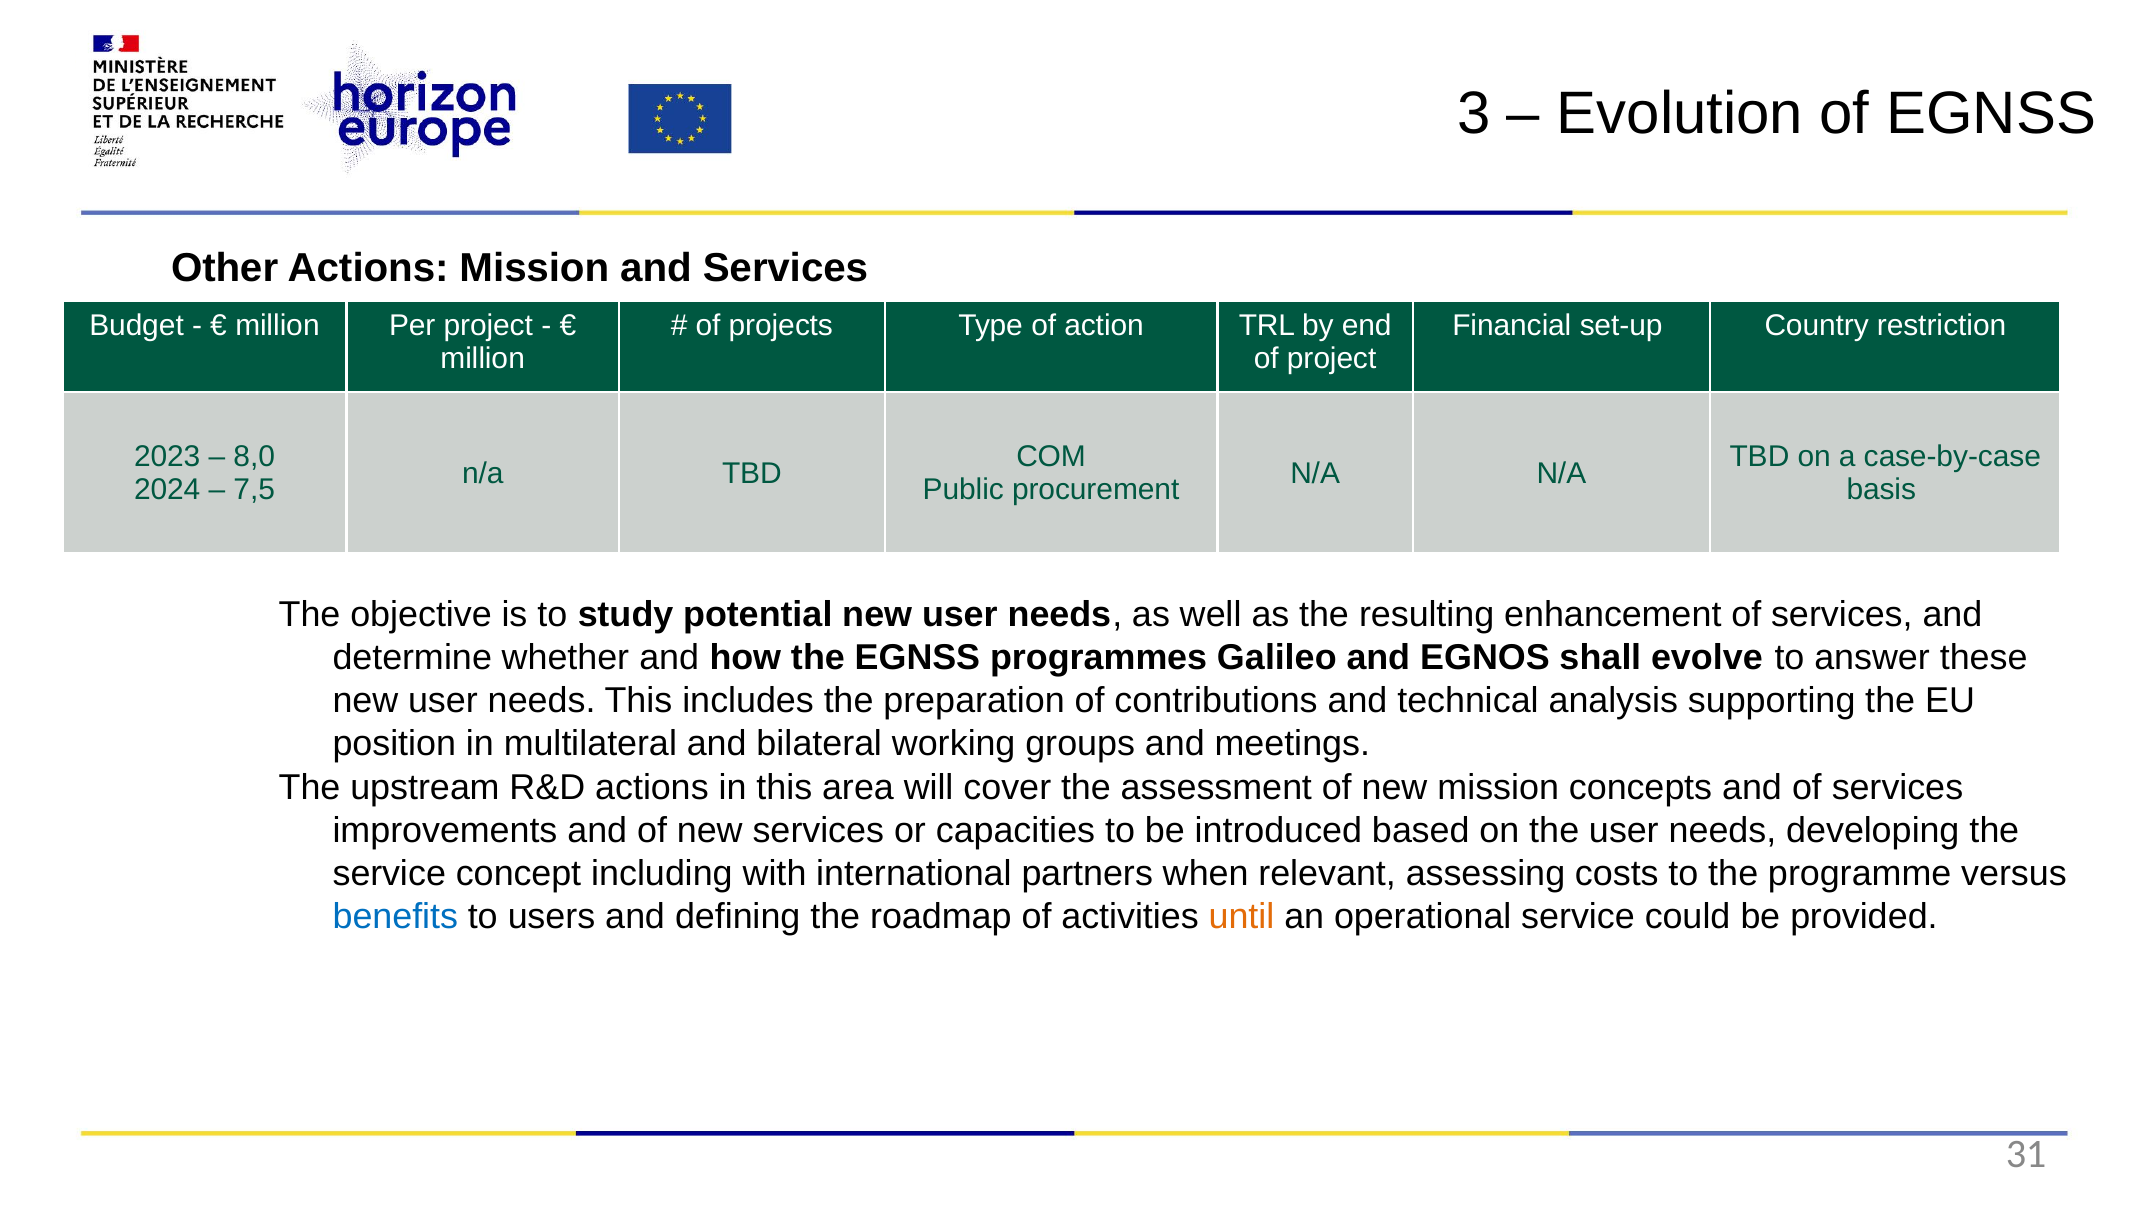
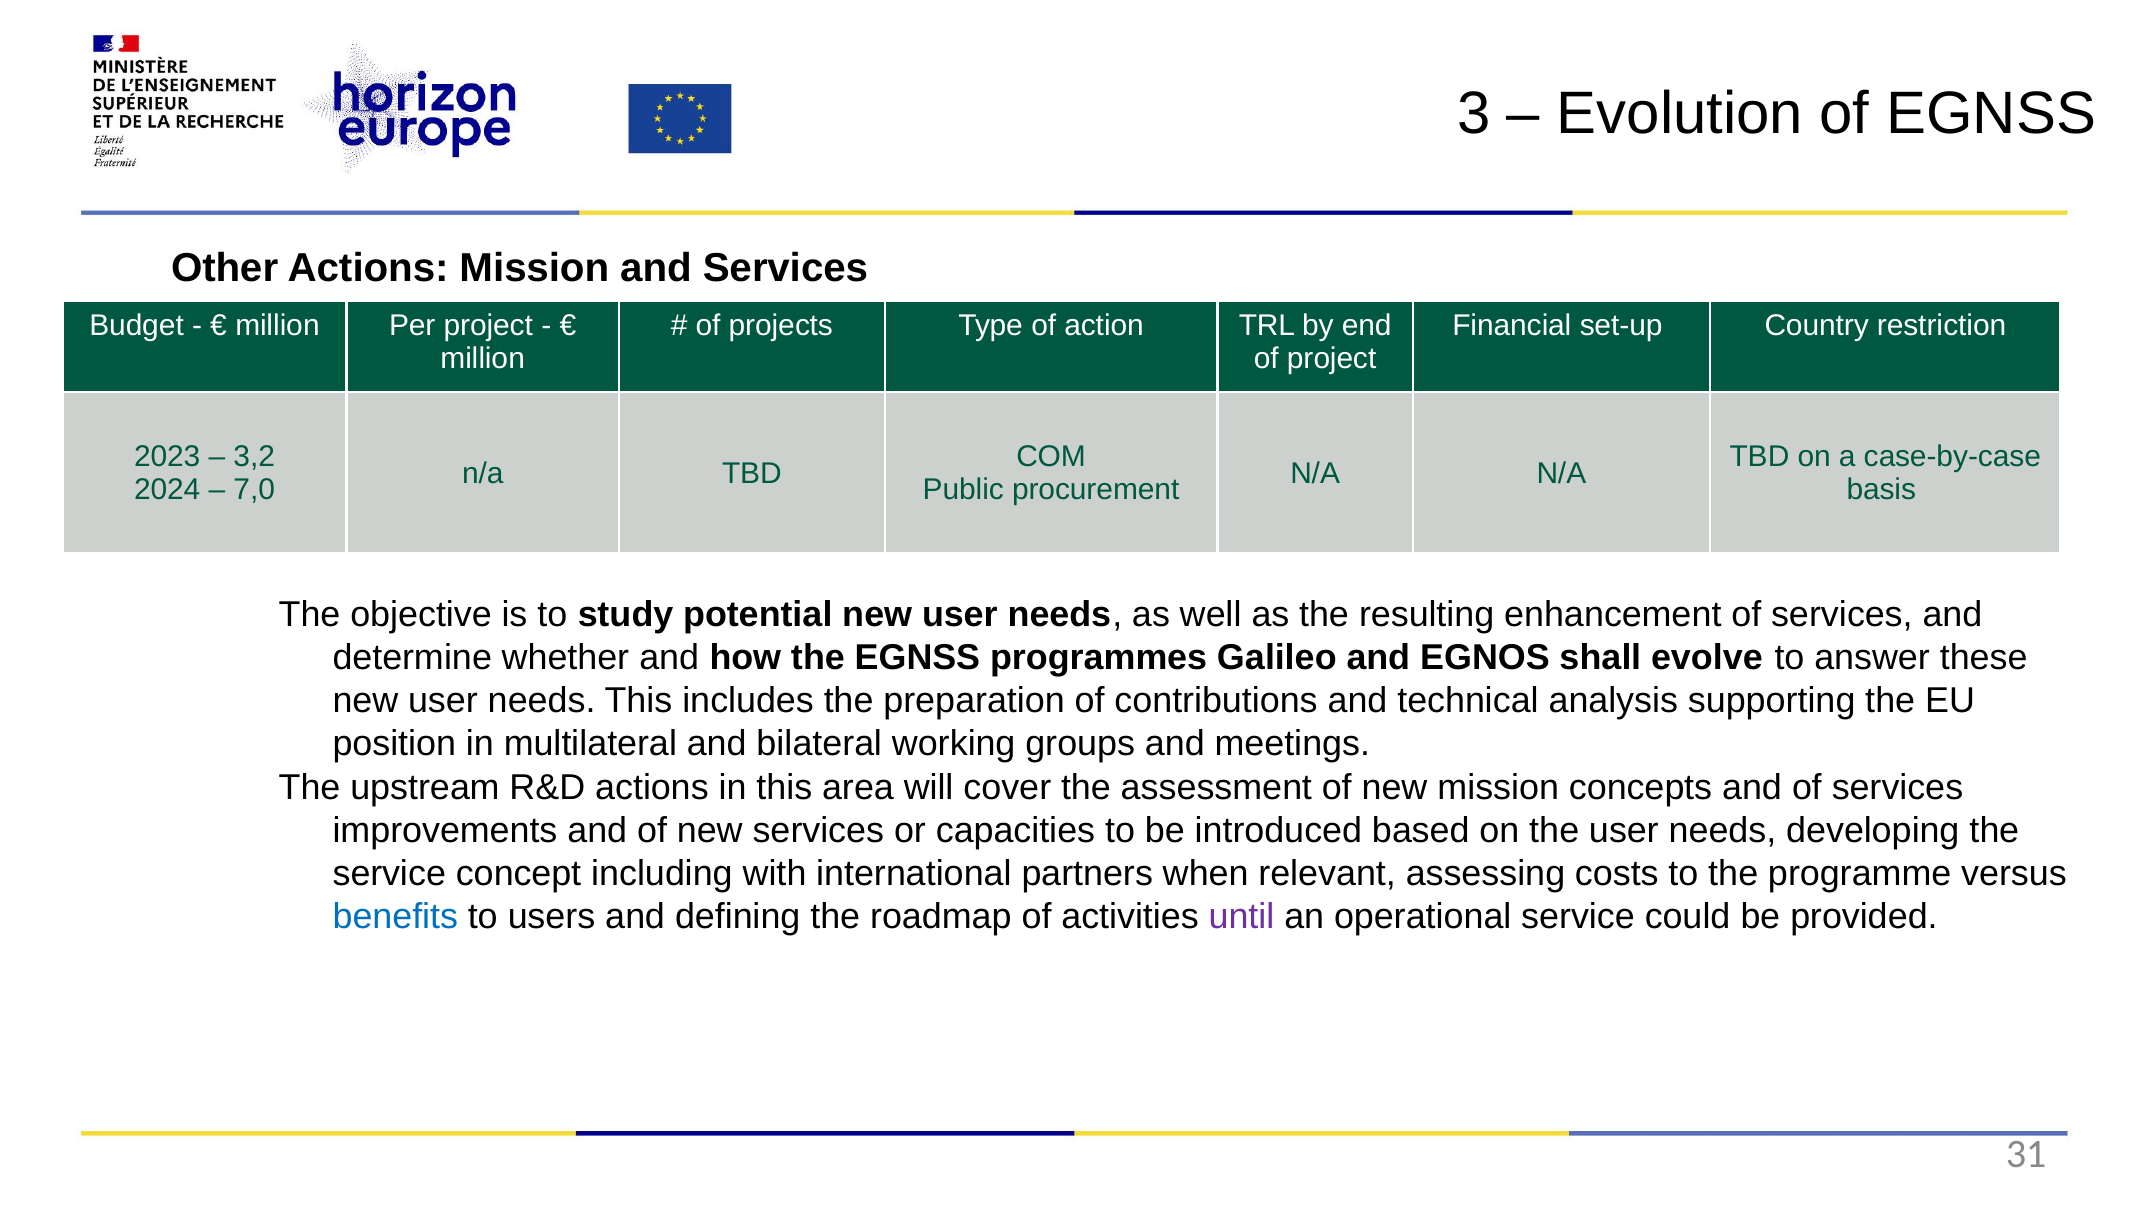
8,0: 8,0 -> 3,2 (254, 456)
7,5: 7,5 -> 7,0 (254, 490)
until colour: orange -> purple (1241, 916)
